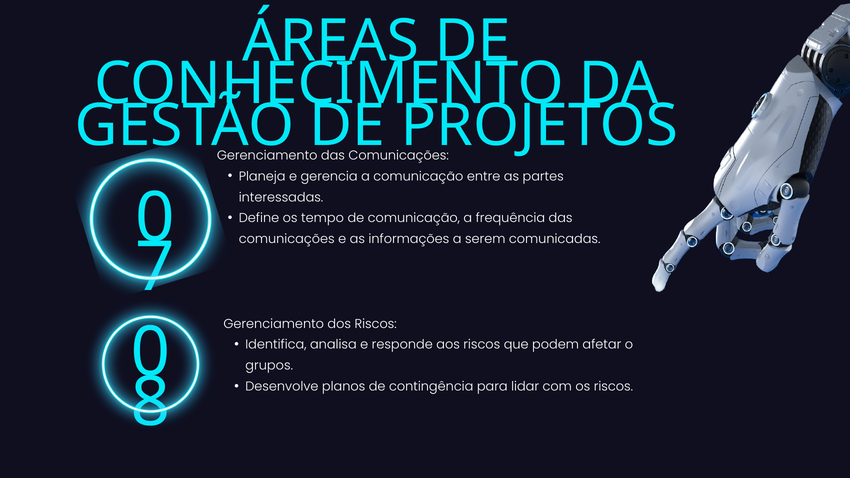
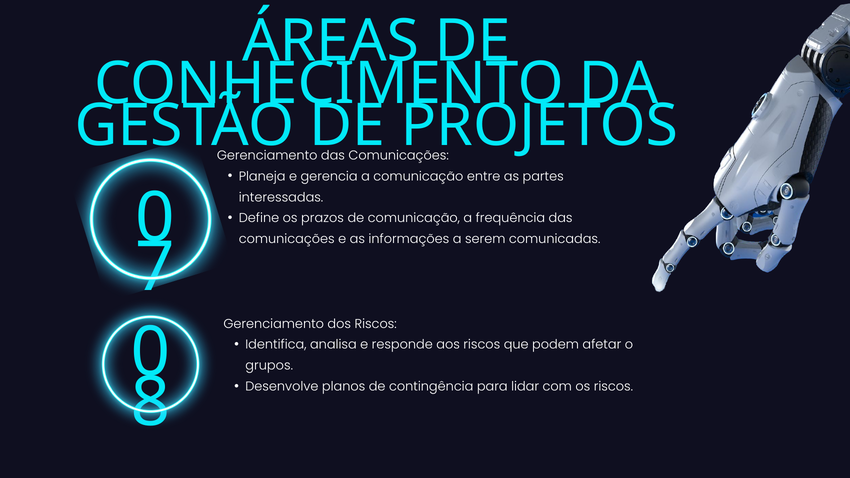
tempo: tempo -> prazos (322, 218)
